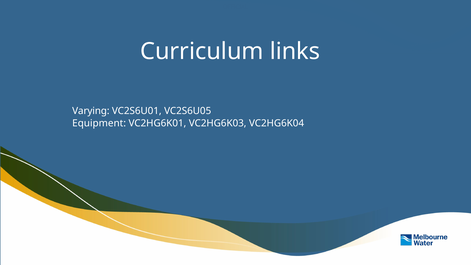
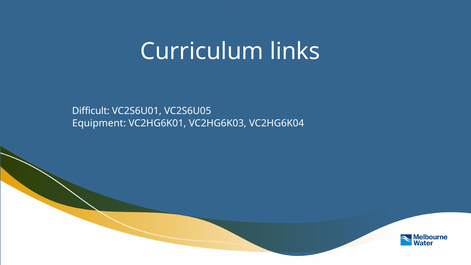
Varying: Varying -> Difficult (91, 111)
